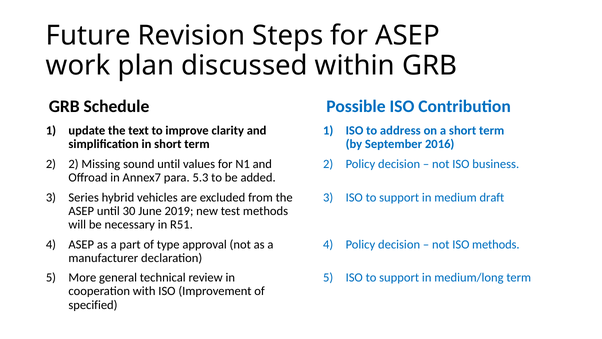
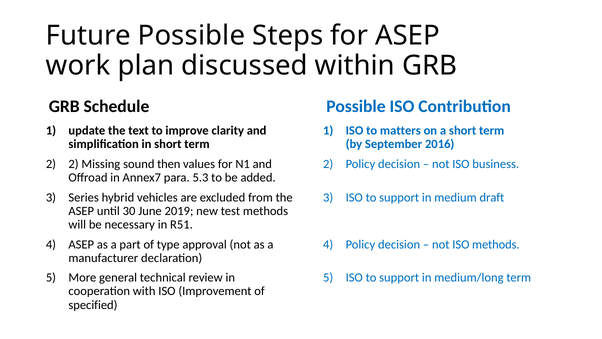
Future Revision: Revision -> Possible (191, 36)
address: address -> matters (400, 130)
sound until: until -> then (169, 164)
